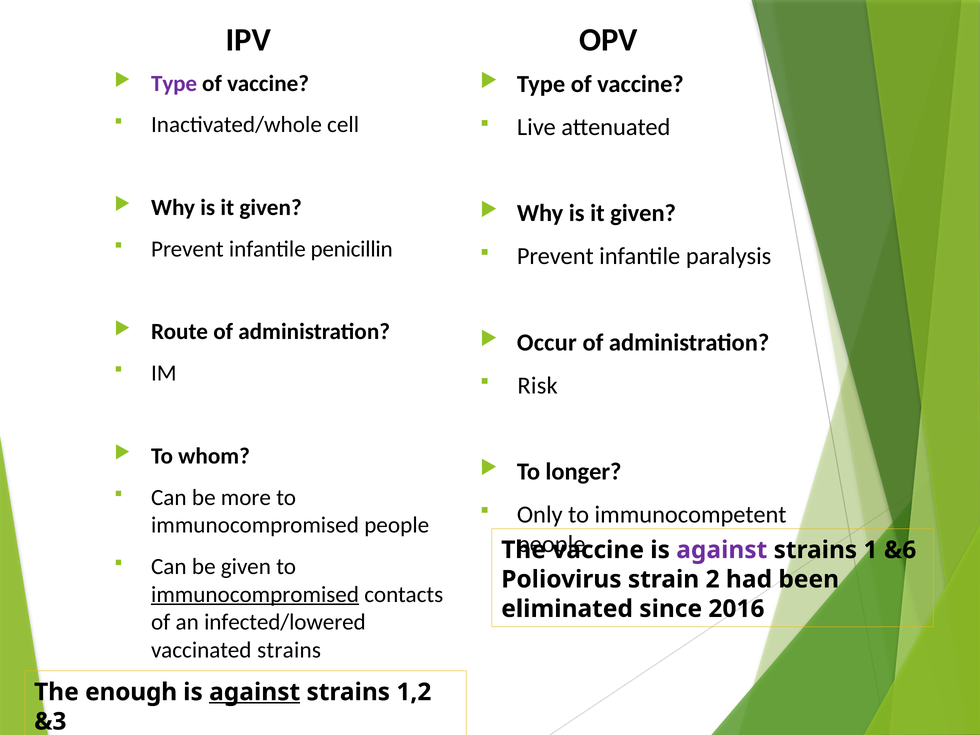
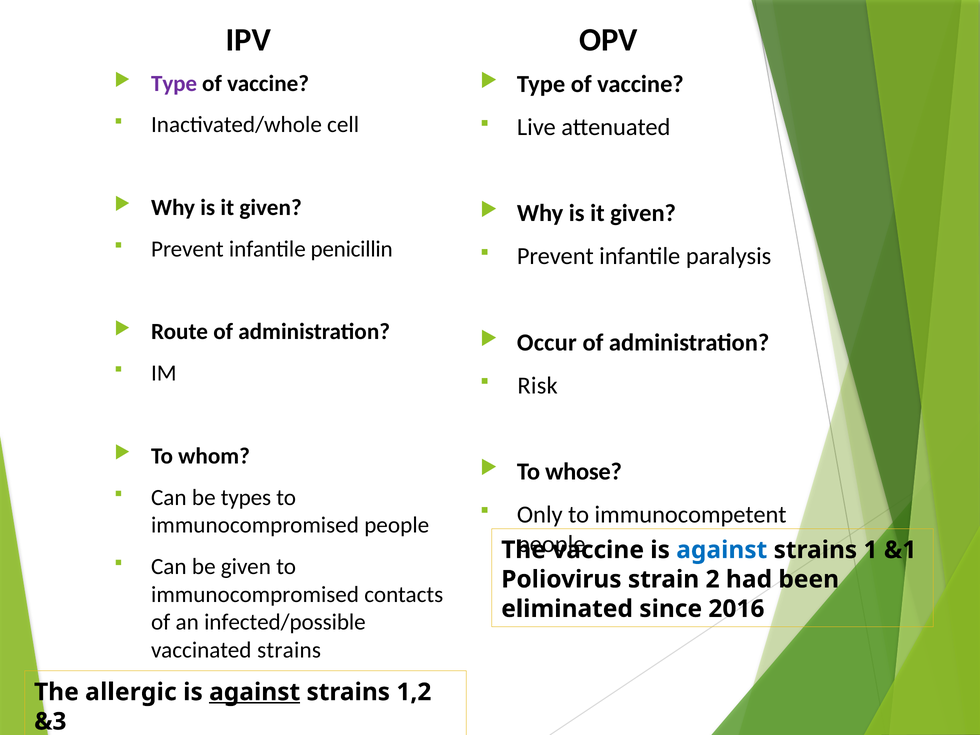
longer: longer -> whose (584, 471)
more: more -> types (246, 497)
against colour: purple -> blue (722, 550)
&6: &6 -> &1 (900, 550)
immunocompromised underline: present -> none (255, 594)
infected/lowered: infected/lowered -> infected/possible (285, 622)
enough: enough -> allergic (131, 692)
